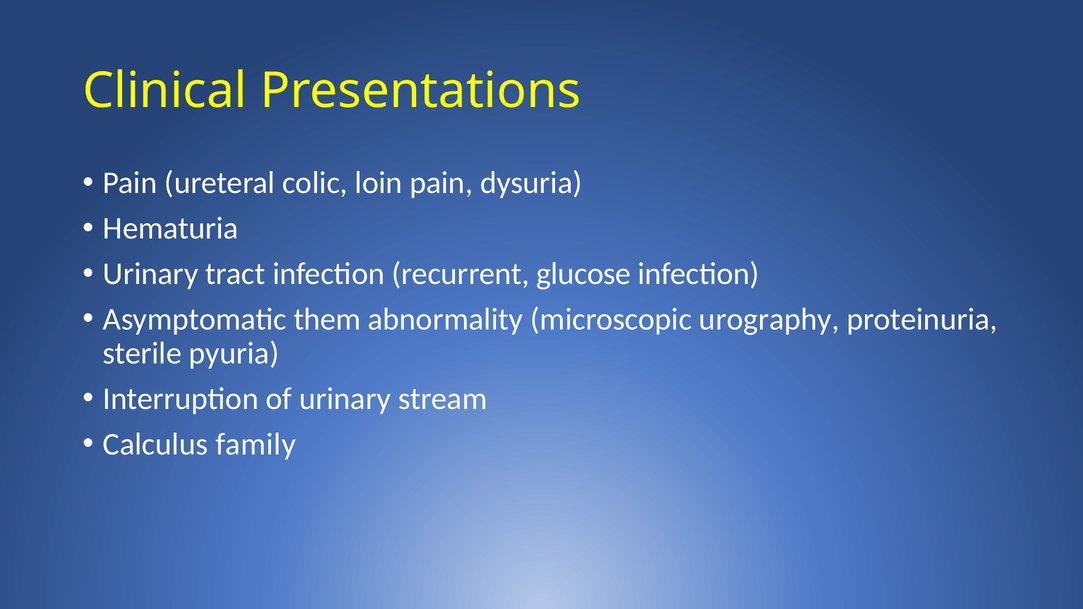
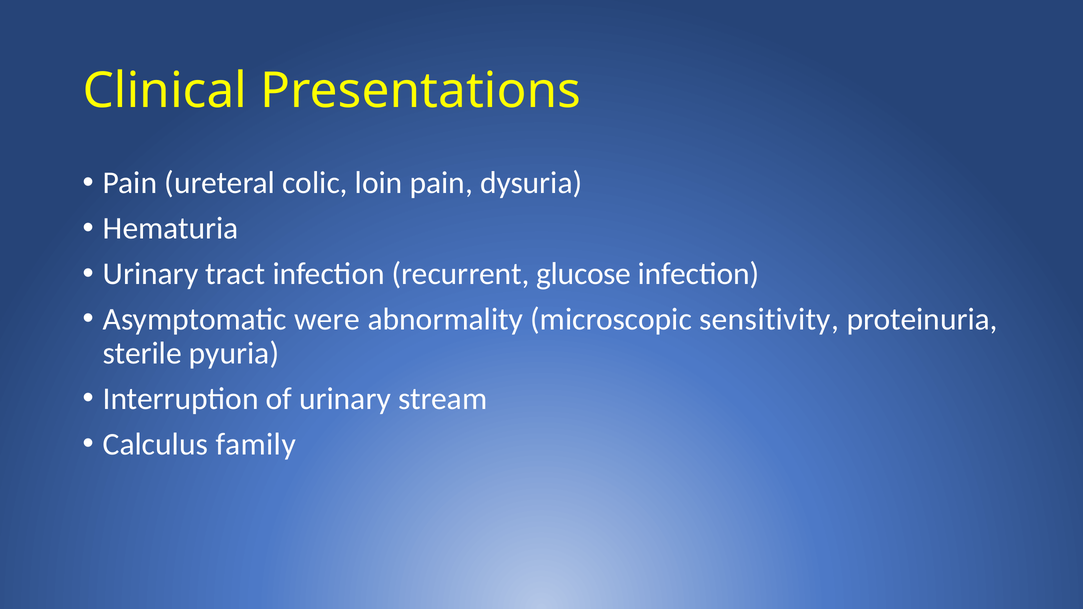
them: them -> were (327, 319)
urography: urography -> sensitivity (769, 319)
